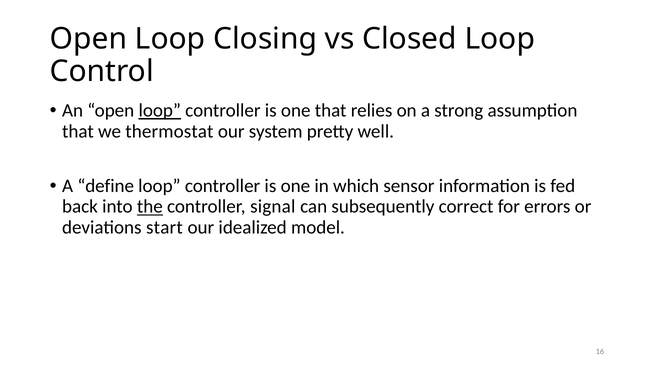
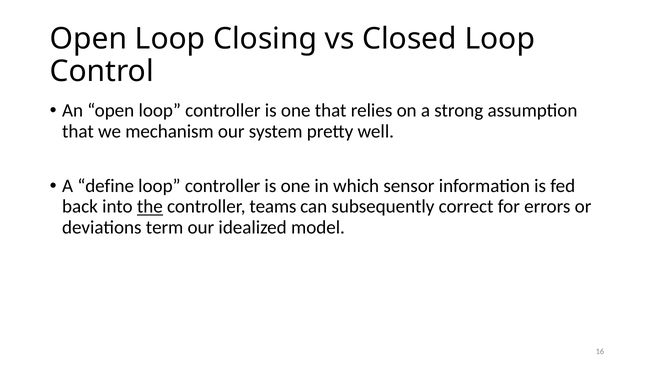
loop underline: present -> none (160, 111)
thermostat: thermostat -> mechanism (169, 131)
signal: signal -> teams (273, 207)
start: start -> term (165, 227)
